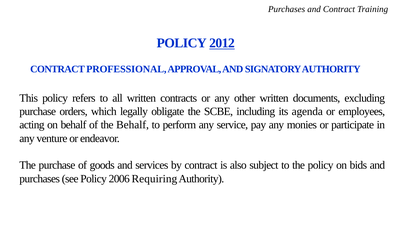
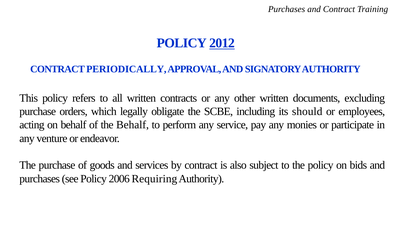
PROFESSIONAL: PROFESSIONAL -> PERIODICALLY (126, 69)
agenda: agenda -> should (307, 112)
